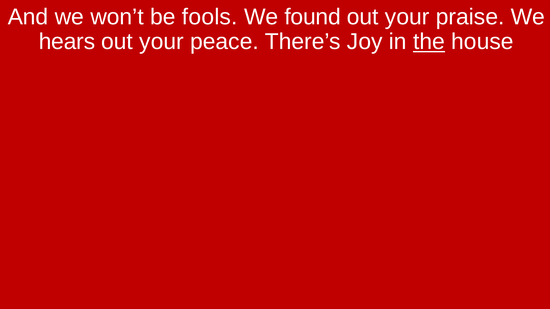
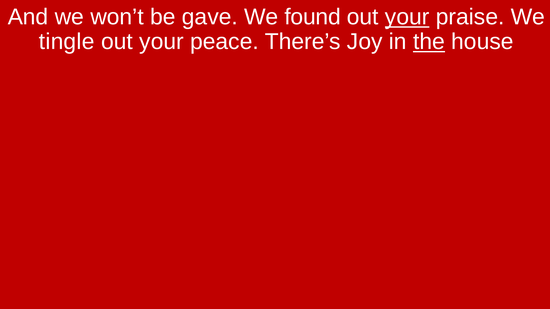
fools: fools -> gave (210, 17)
your underline: none -> present (407, 17)
hears: hears -> tingle (67, 42)
